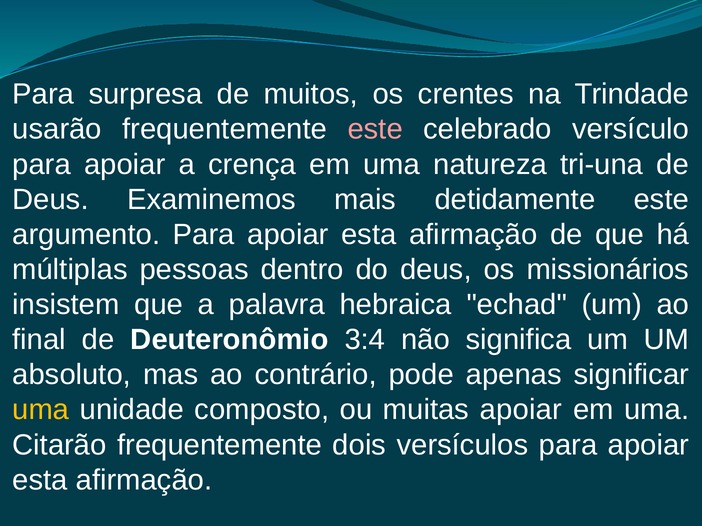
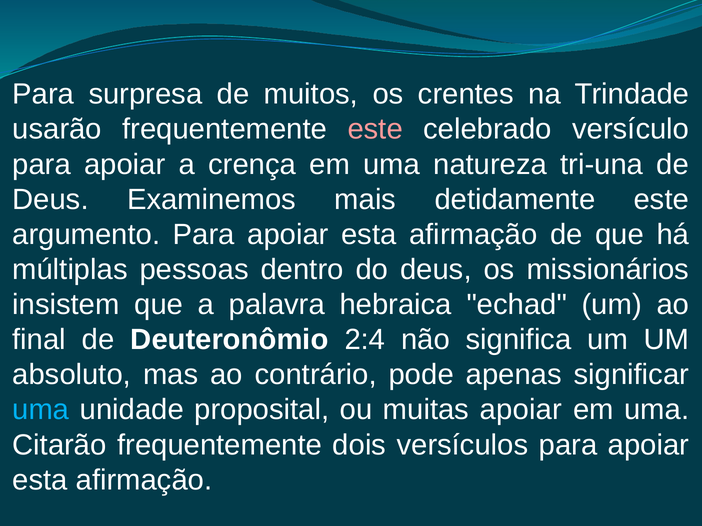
3:4: 3:4 -> 2:4 (365, 340)
uma colour: yellow -> light blue (41, 410)
composto: composto -> proposital (262, 410)
